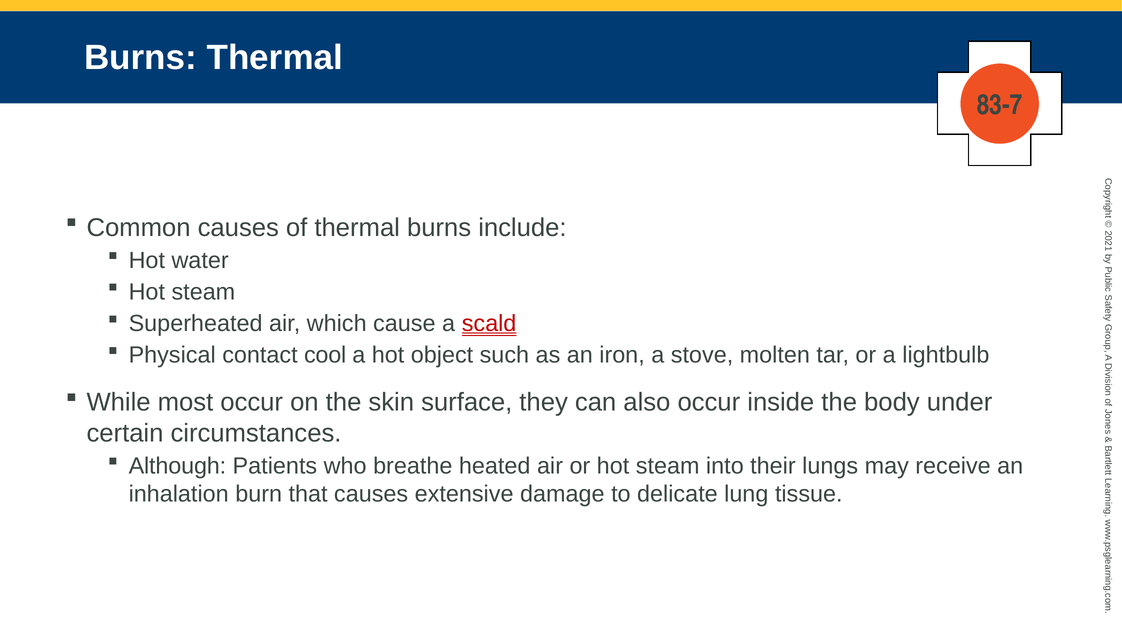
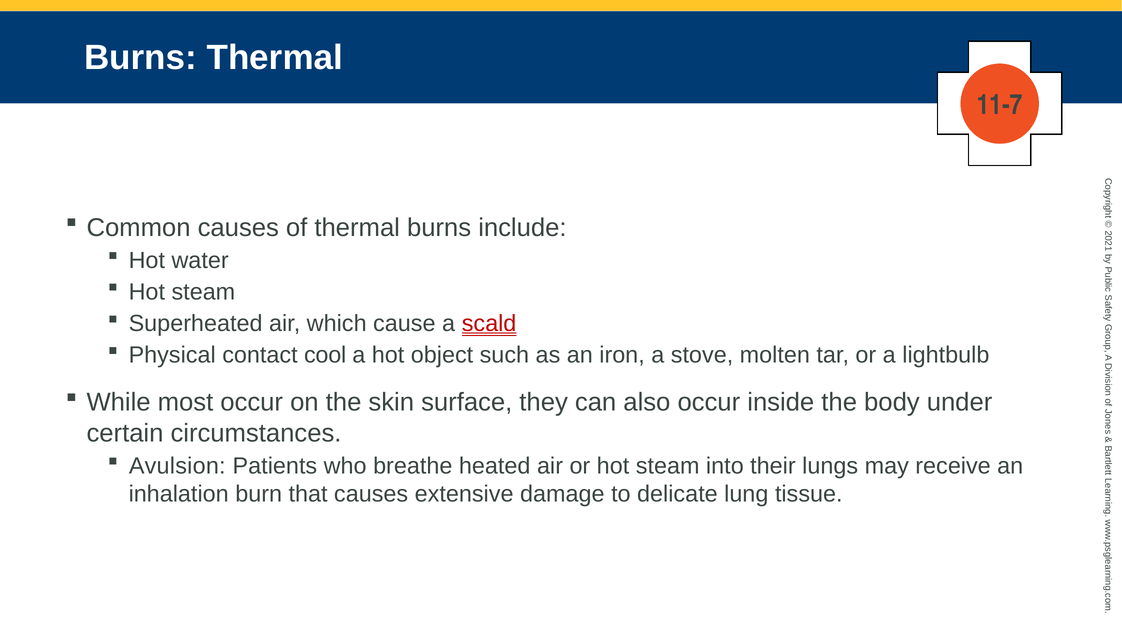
83-7: 83-7 -> 11-7 (1000, 105)
Although: Although -> Avulsion (177, 466)
